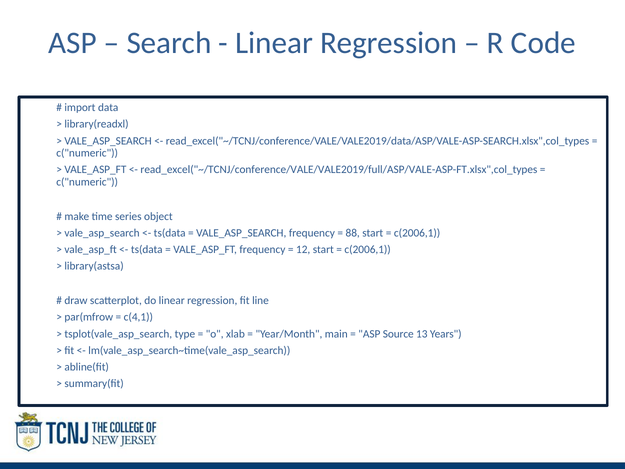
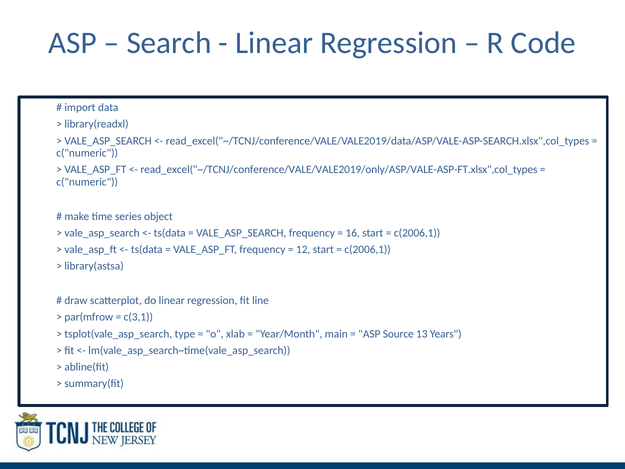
read_excel("~/TCNJ/conference/VALE/VALE2019/full/ASP/VALE-ASP-FT.xlsx",col_types: read_excel("~/TCNJ/conference/VALE/VALE2019/full/ASP/VALE-ASP-FT.xlsx",col_types -> read_excel("~/TCNJ/conference/VALE/VALE2019/only/ASP/VALE-ASP-FT.xlsx",col_types (339, 170)
88: 88 -> 16 (353, 233)
c(4,1: c(4,1 -> c(3,1 (138, 317)
